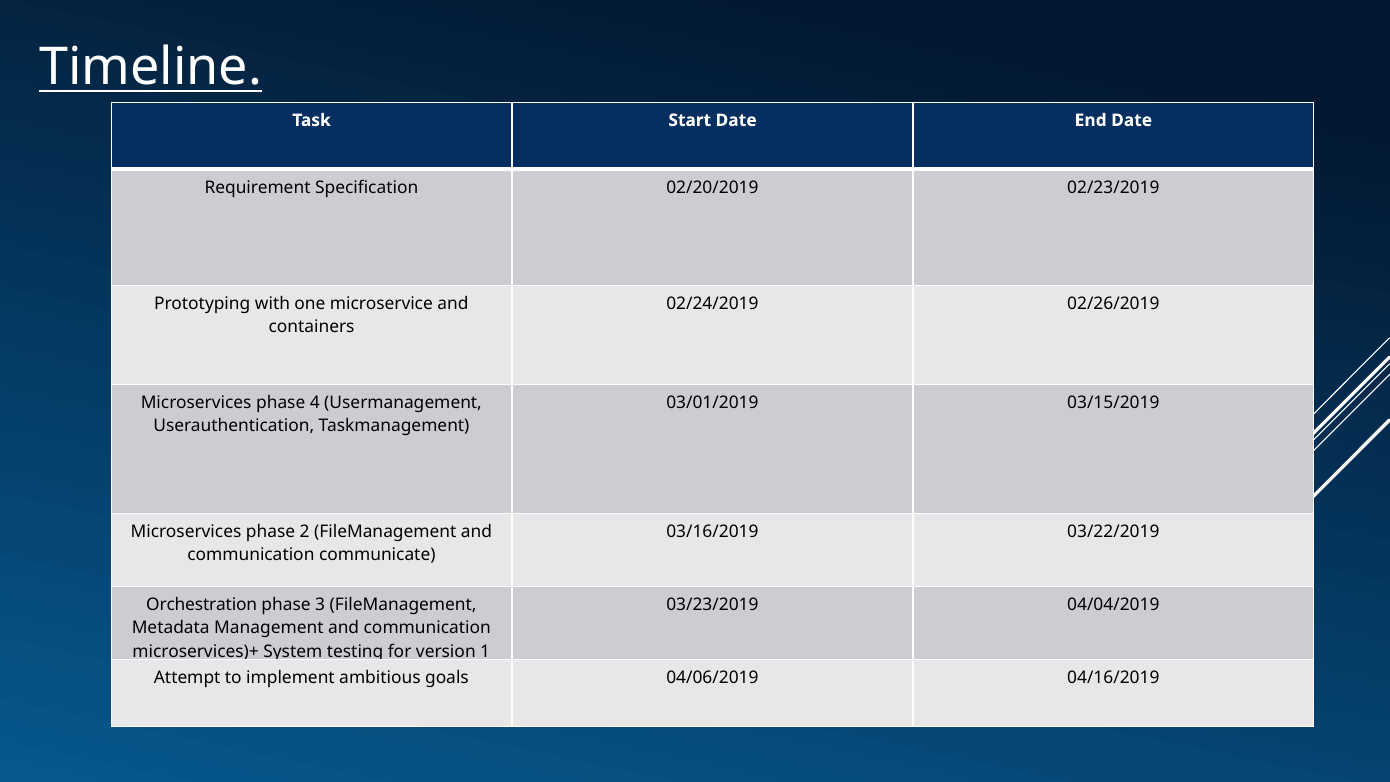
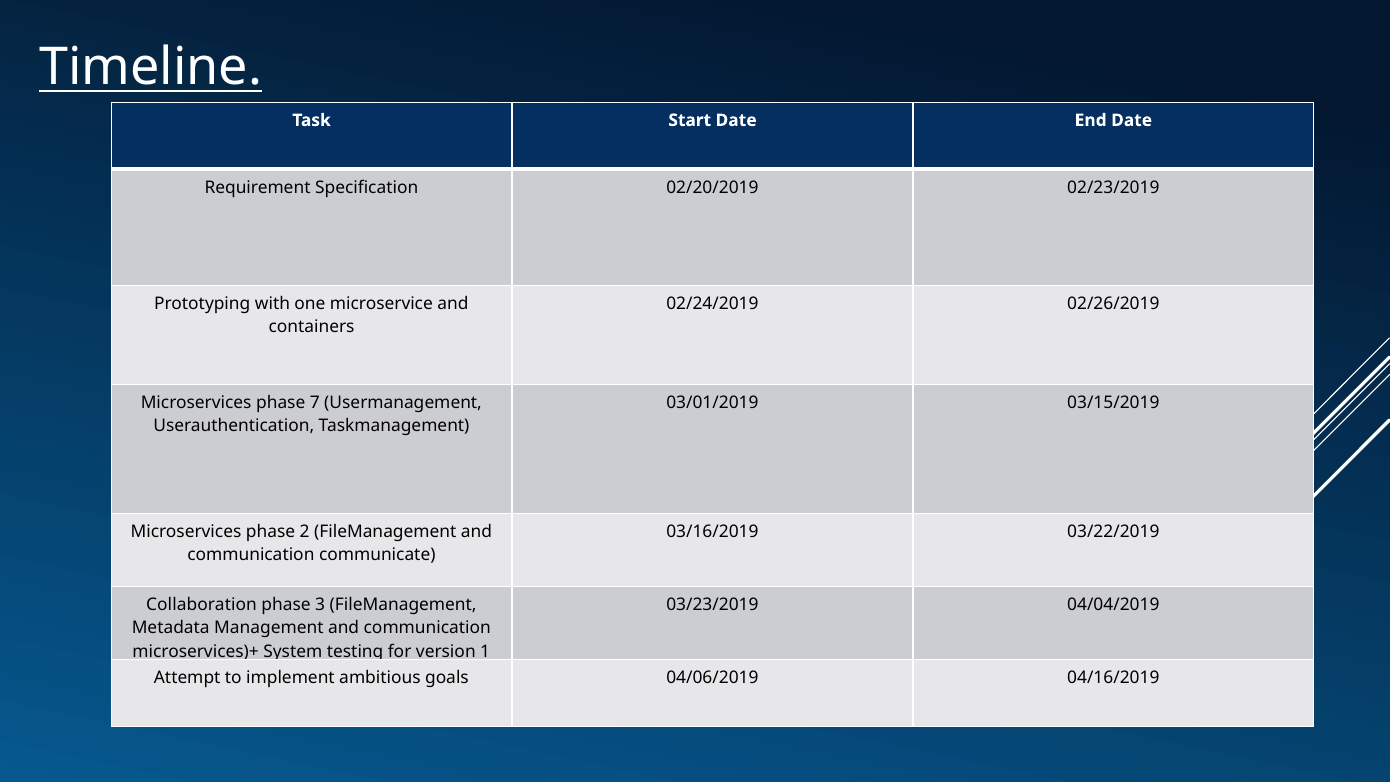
4: 4 -> 7 (315, 402)
Orchestration: Orchestration -> Collaboration (202, 604)
